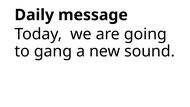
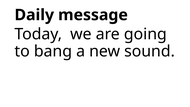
gang: gang -> bang (53, 51)
